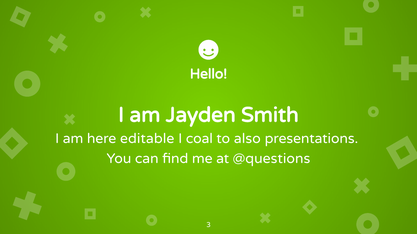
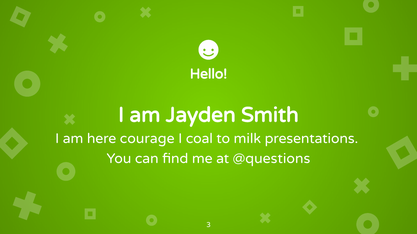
editable: editable -> courage (147, 139)
also: also -> milk (247, 139)
